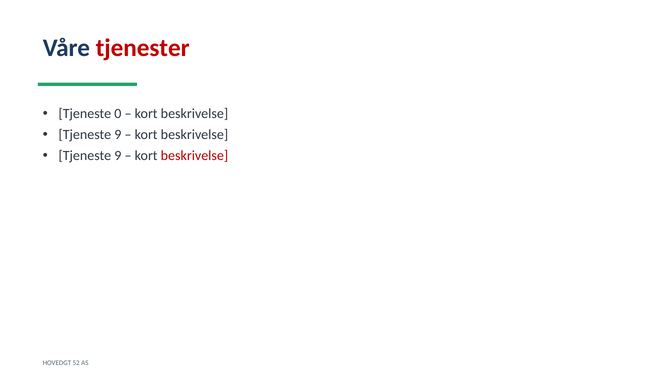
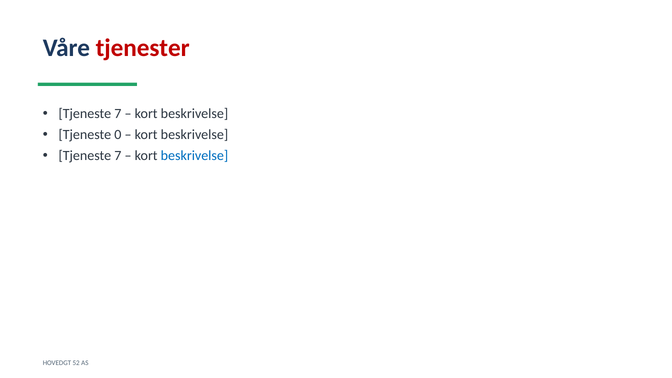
0: 0 -> 7 (118, 114)
9: 9 -> 0 (118, 135)
9: 9 -> 7 (118, 156)
beskrivelse colour: red -> blue (194, 156)
